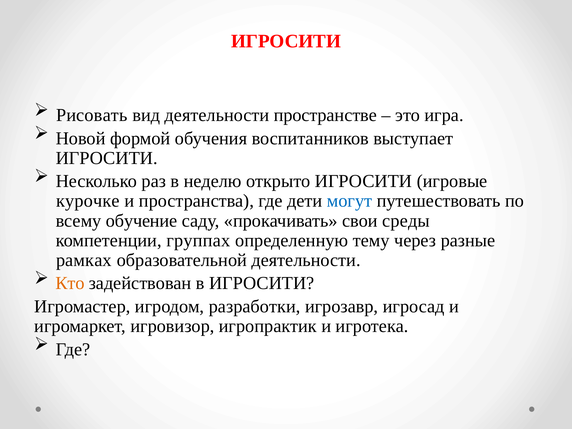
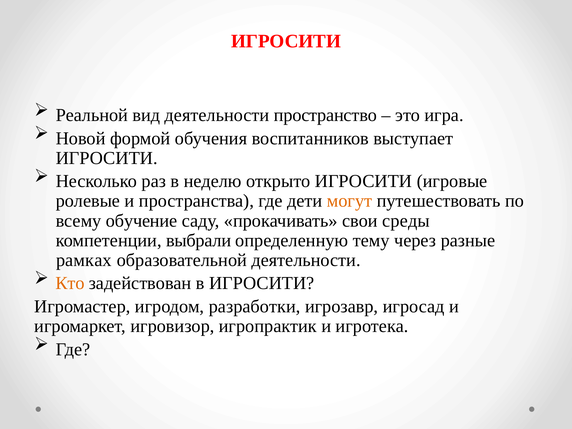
Рисовать: Рисовать -> Реальной (92, 115)
пространстве: пространстве -> пространство (325, 115)
курочке: курочке -> ролевые (88, 201)
могут colour: blue -> orange (349, 201)
группах: группах -> выбрали (199, 240)
